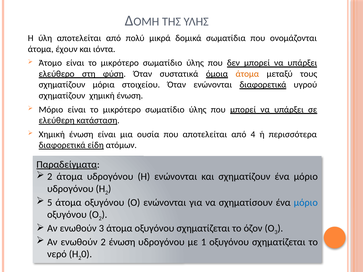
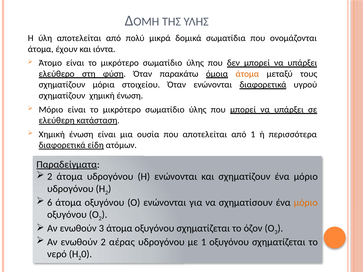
συστατικά: συστατικά -> παρακάτω (179, 74)
από 4: 4 -> 1 (253, 134)
5: 5 -> 6 (50, 203)
μόριο colour: blue -> orange (306, 203)
2 ένωση: ένωση -> αέρας (122, 242)
